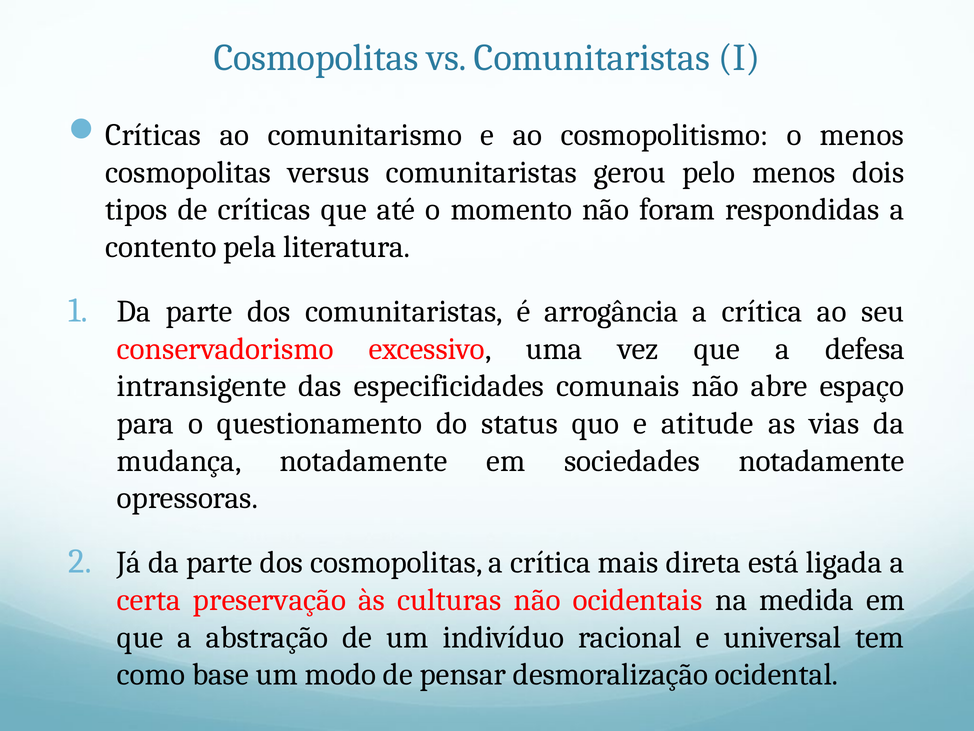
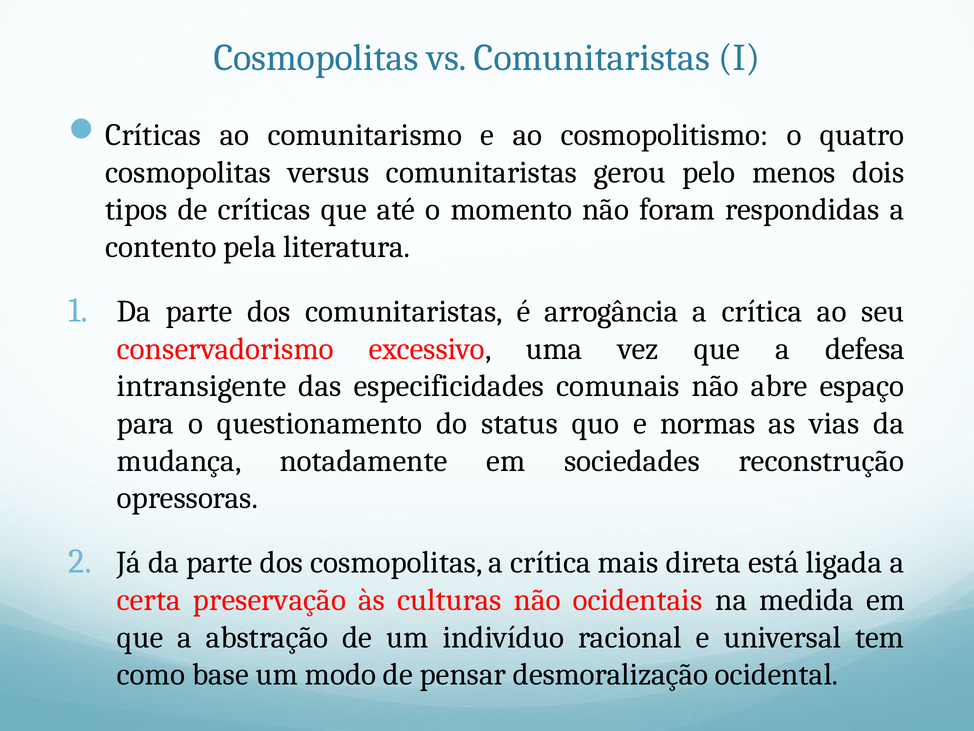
o menos: menos -> quatro (862, 135)
atitude: atitude -> normas (708, 423)
sociedades notadamente: notadamente -> reconstrução (821, 460)
